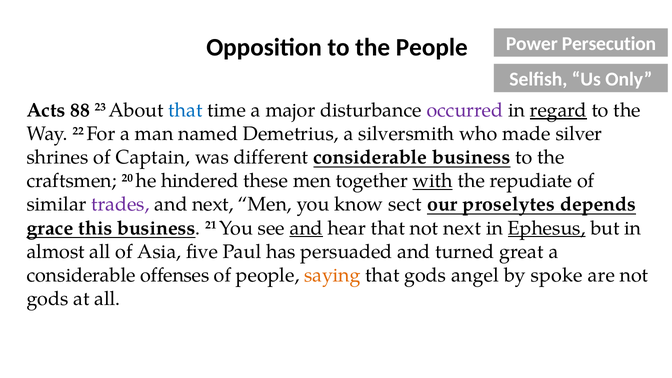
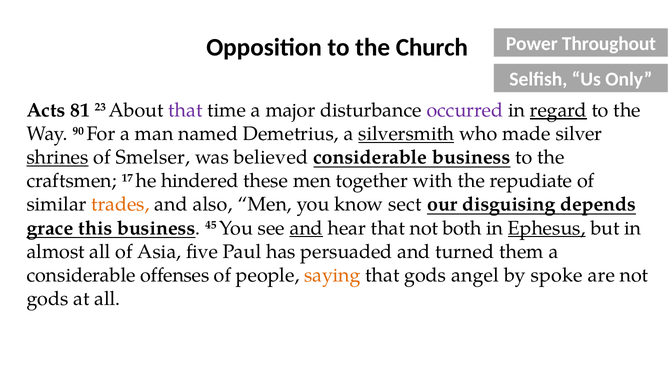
Persecution: Persecution -> Throughout (609, 44)
the People: People -> Church (432, 48)
88: 88 -> 81 (80, 110)
that colour: blue -> purple (185, 110)
22: 22 -> 90 (78, 131)
silversmith underline: none -> present (406, 134)
shrines underline: none -> present (58, 157)
Captain: Captain -> Smelser (153, 157)
different: different -> believed (271, 157)
20: 20 -> 17 (127, 178)
with underline: present -> none (433, 181)
trades colour: purple -> orange (121, 205)
and next: next -> also (213, 205)
proselytes: proselytes -> disguising (509, 205)
21: 21 -> 45 (211, 225)
not next: next -> both (462, 228)
great: great -> them (521, 252)
